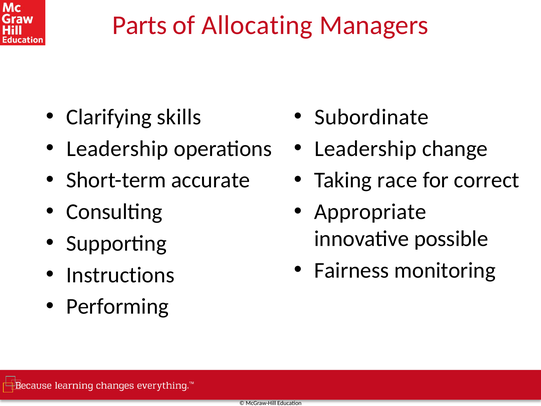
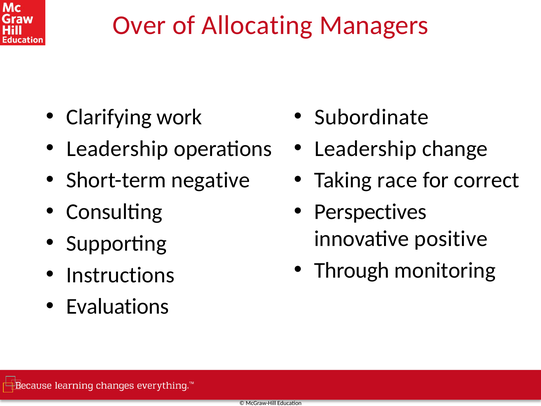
Parts: Parts -> Over (139, 25)
skills: skills -> work (179, 117)
accurate: accurate -> negative (211, 180)
Appropriate: Appropriate -> Perspectives (370, 212)
possible: possible -> positive (451, 239)
Fairness: Fairness -> Through (352, 270)
Performing: Performing -> Evaluations (118, 306)
